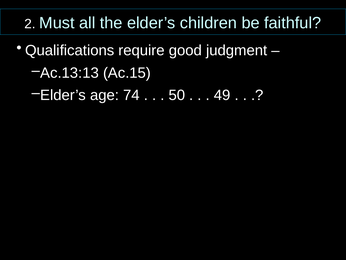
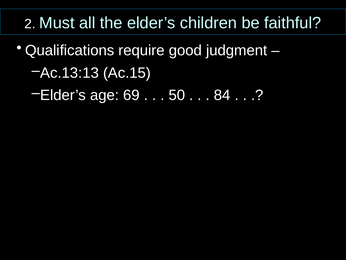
74: 74 -> 69 (131, 95)
49: 49 -> 84 (222, 95)
